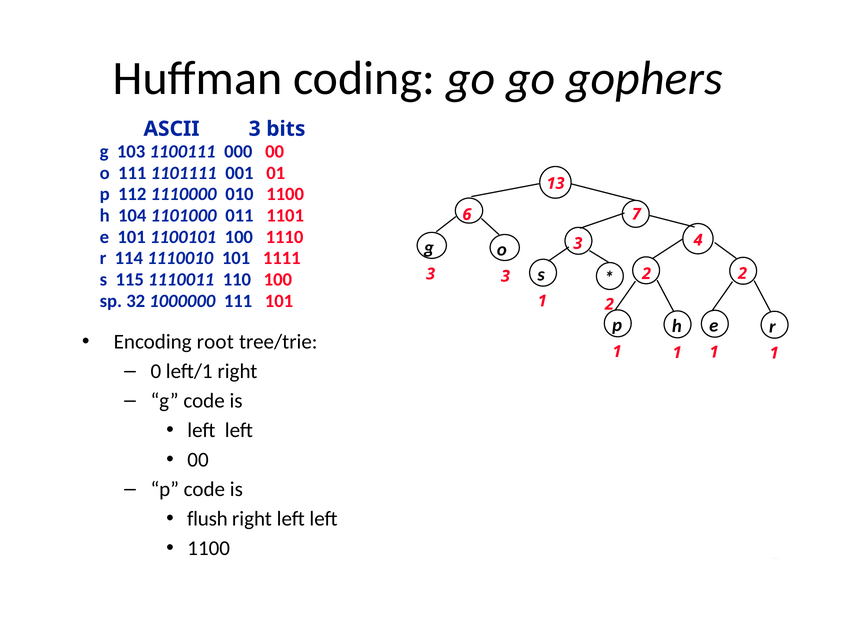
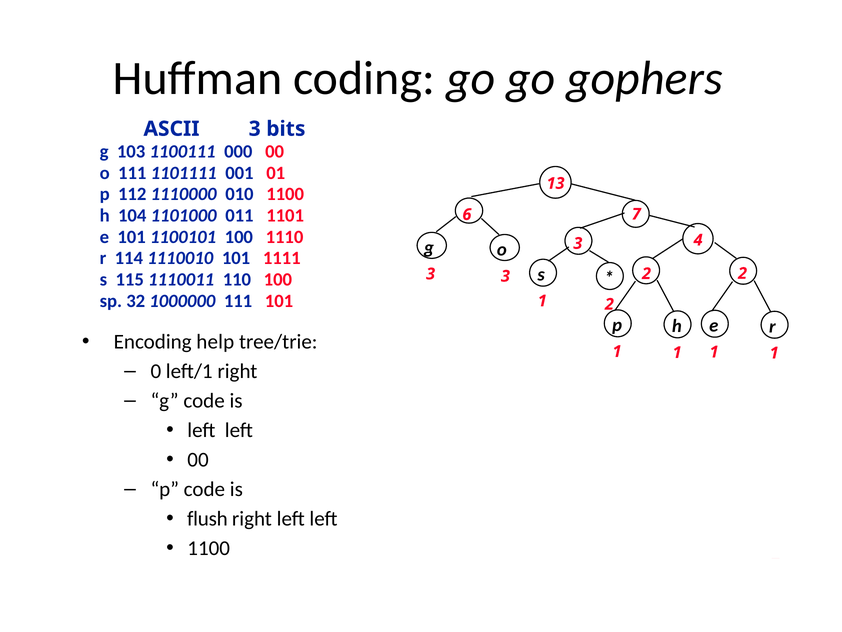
root: root -> help (215, 342)
